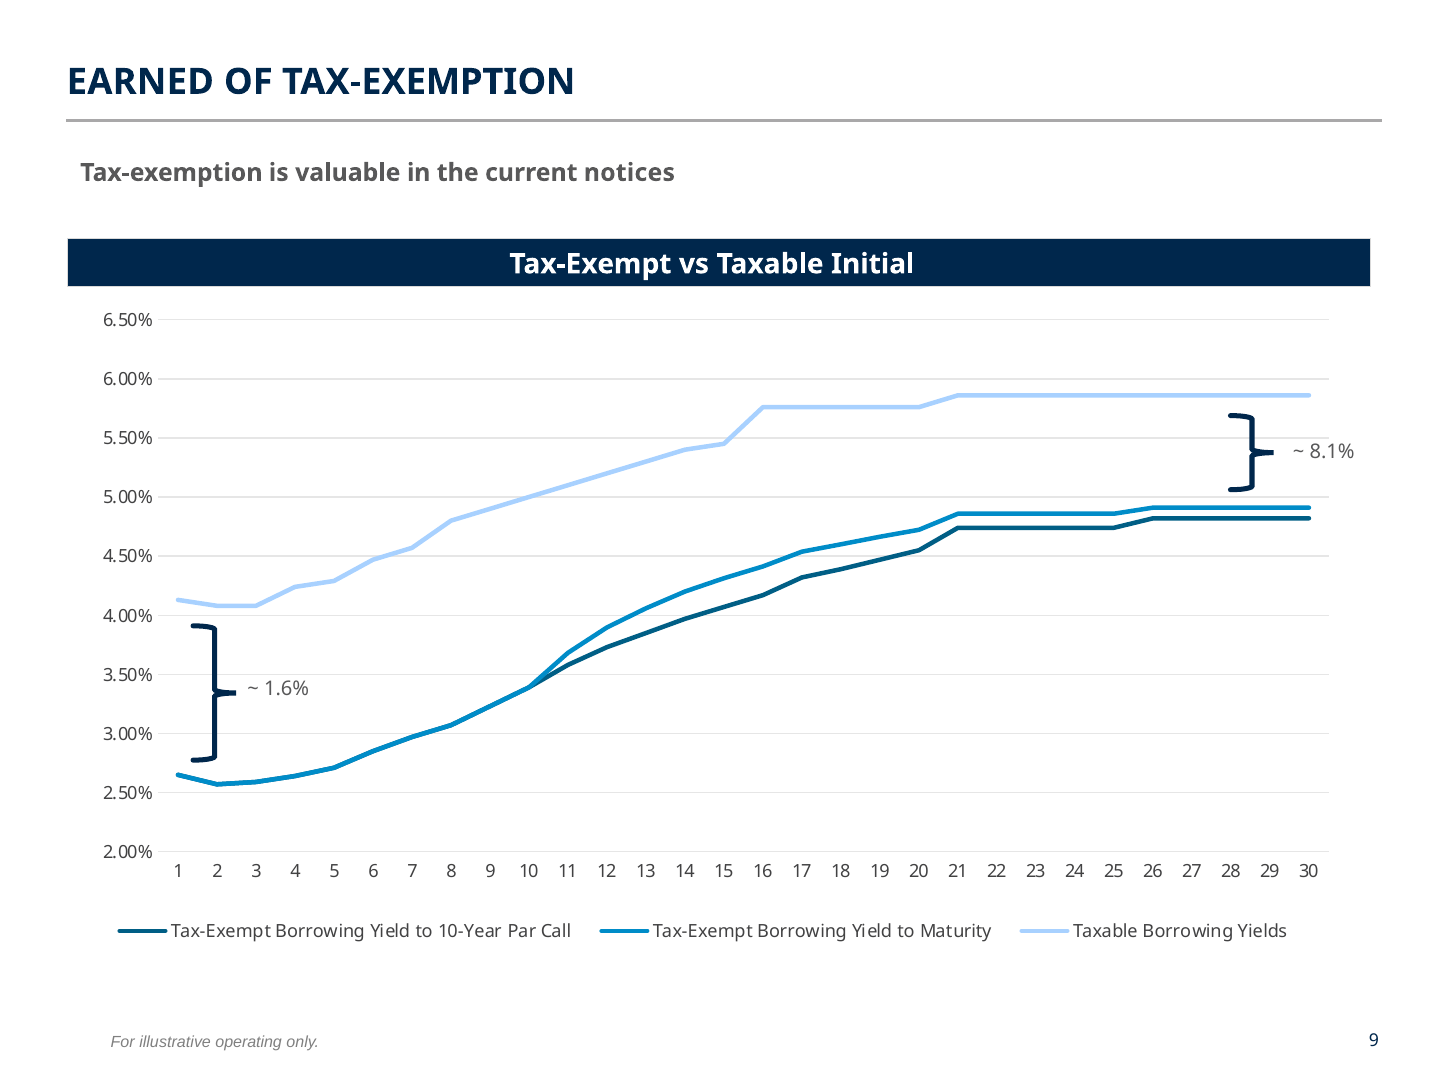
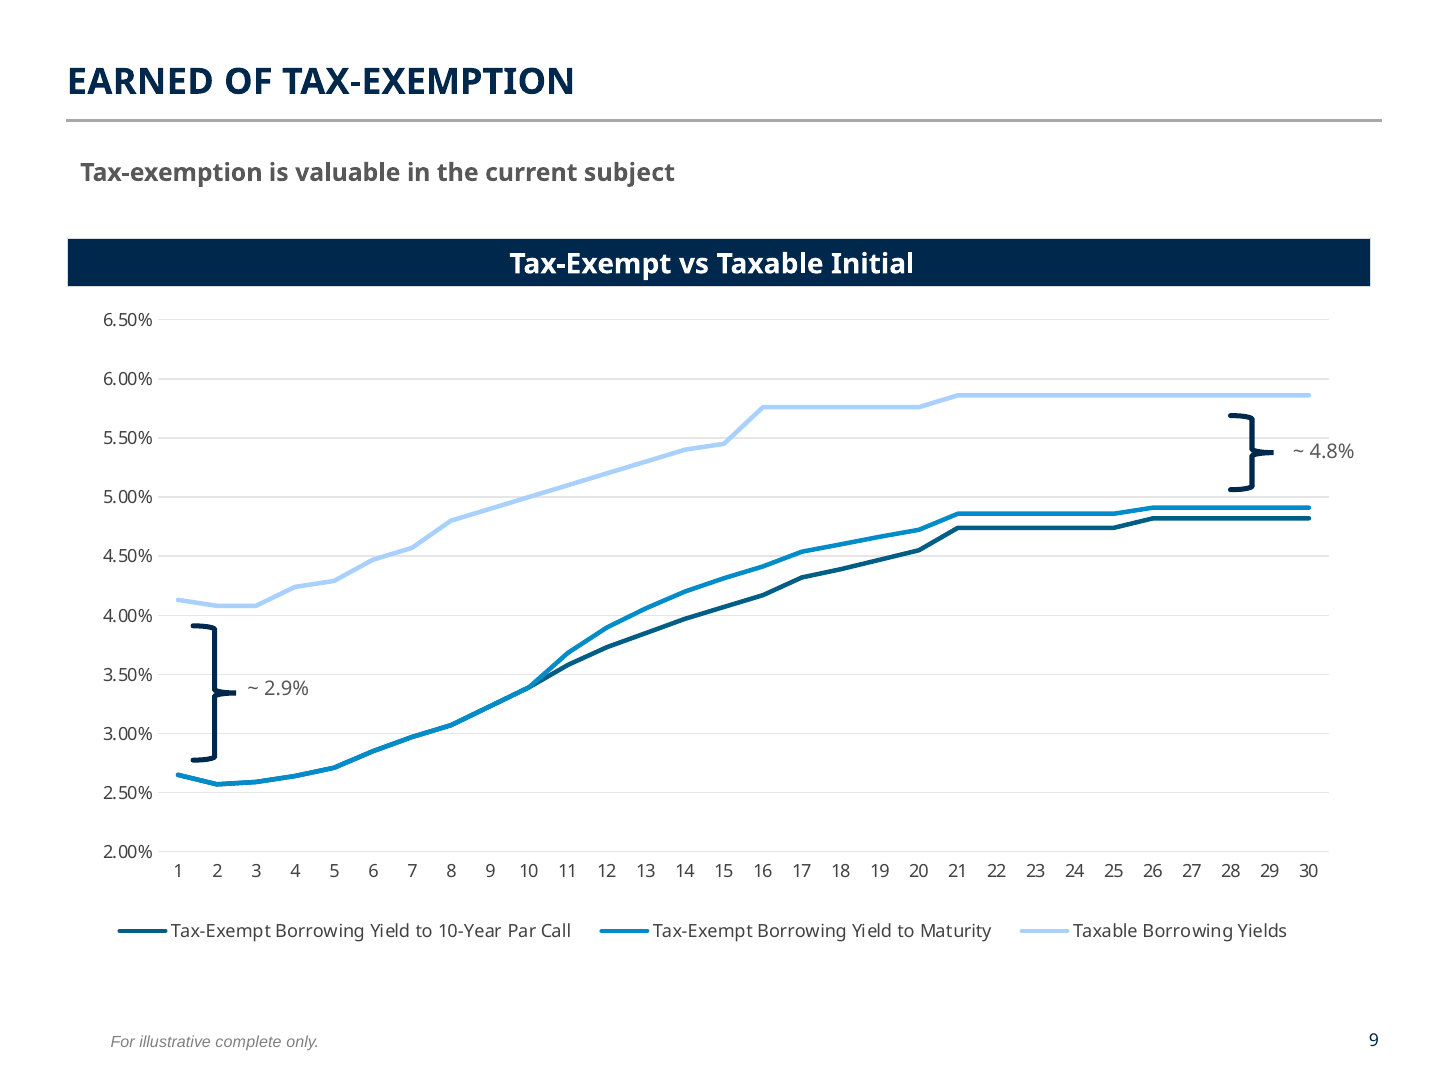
notices: notices -> subject (629, 173)
8.1%: 8.1% -> 4.8% (1332, 452)
1.6%: 1.6% -> 2.9% (287, 689)
operating: operating -> complete (249, 1042)
